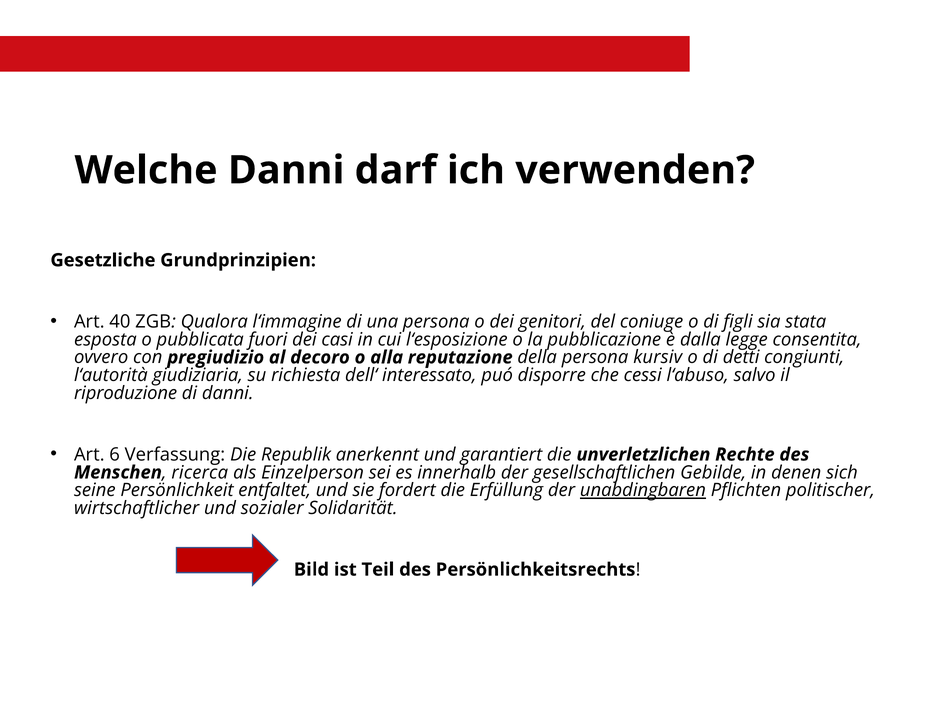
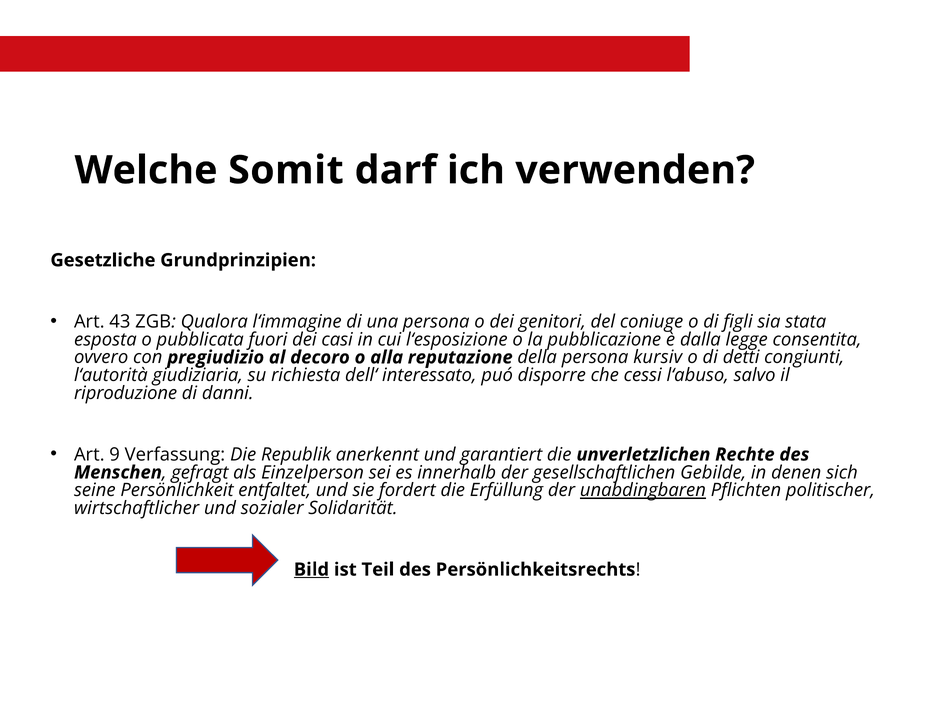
Welche Danni: Danni -> Somit (286, 170)
40: 40 -> 43 (120, 322)
6: 6 -> 9 (115, 455)
ricerca: ricerca -> gefragt (200, 473)
Bild underline: none -> present (311, 570)
